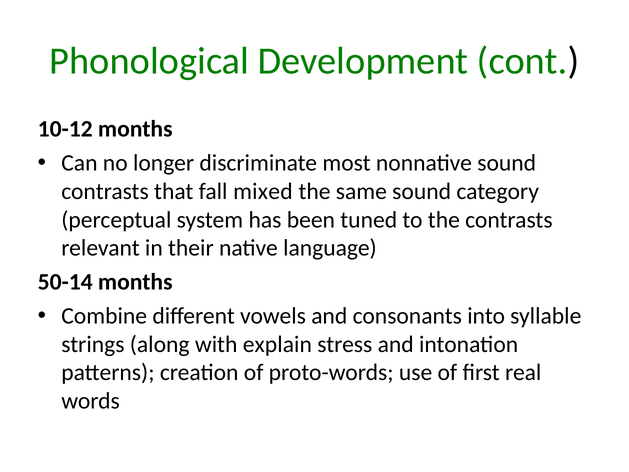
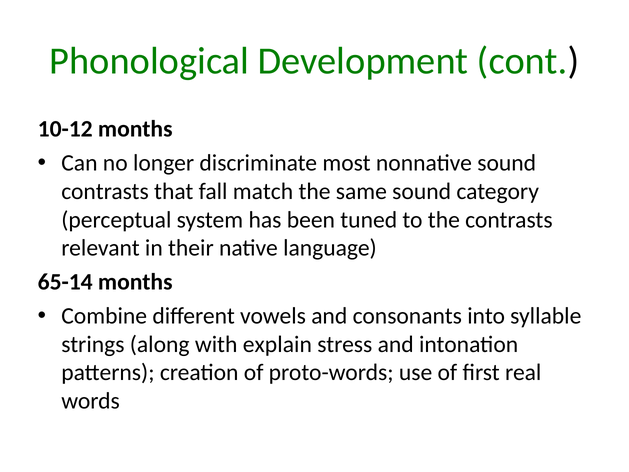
mixed: mixed -> match (263, 191)
50-14: 50-14 -> 65-14 (65, 282)
